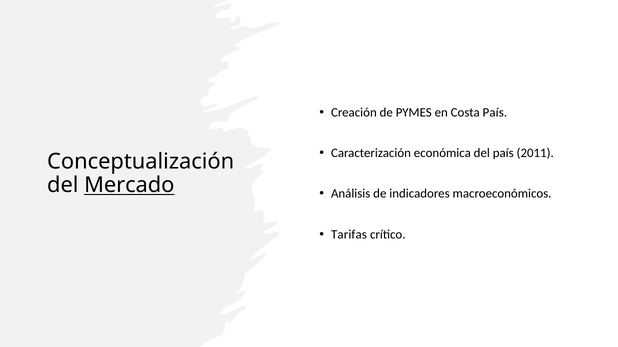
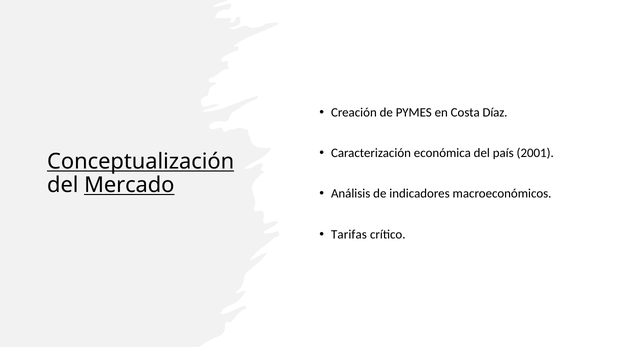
Costa País: País -> Díaz (495, 113)
2011: 2011 -> 2001 (535, 153)
Conceptualización underline: none -> present (141, 162)
